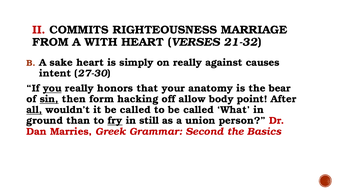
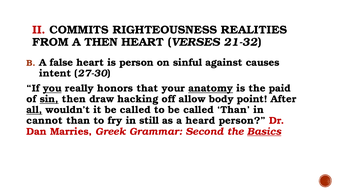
MARRIAGE: MARRIAGE -> REALITIES (254, 30)
A WITH: WITH -> THEN (101, 42)
sake: sake -> false (61, 63)
is simply: simply -> person (136, 63)
on really: really -> sinful (188, 63)
anatomy underline: none -> present (211, 88)
bear: bear -> paid (280, 88)
form: form -> draw (102, 99)
called What: What -> Than (234, 110)
ground: ground -> cannot (45, 121)
fry underline: present -> none (115, 121)
union: union -> heard (200, 121)
Basics underline: none -> present (264, 131)
